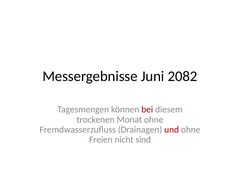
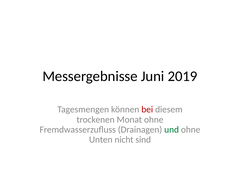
2082: 2082 -> 2019 (182, 76)
und colour: red -> green (172, 130)
Freien: Freien -> Unten (101, 140)
